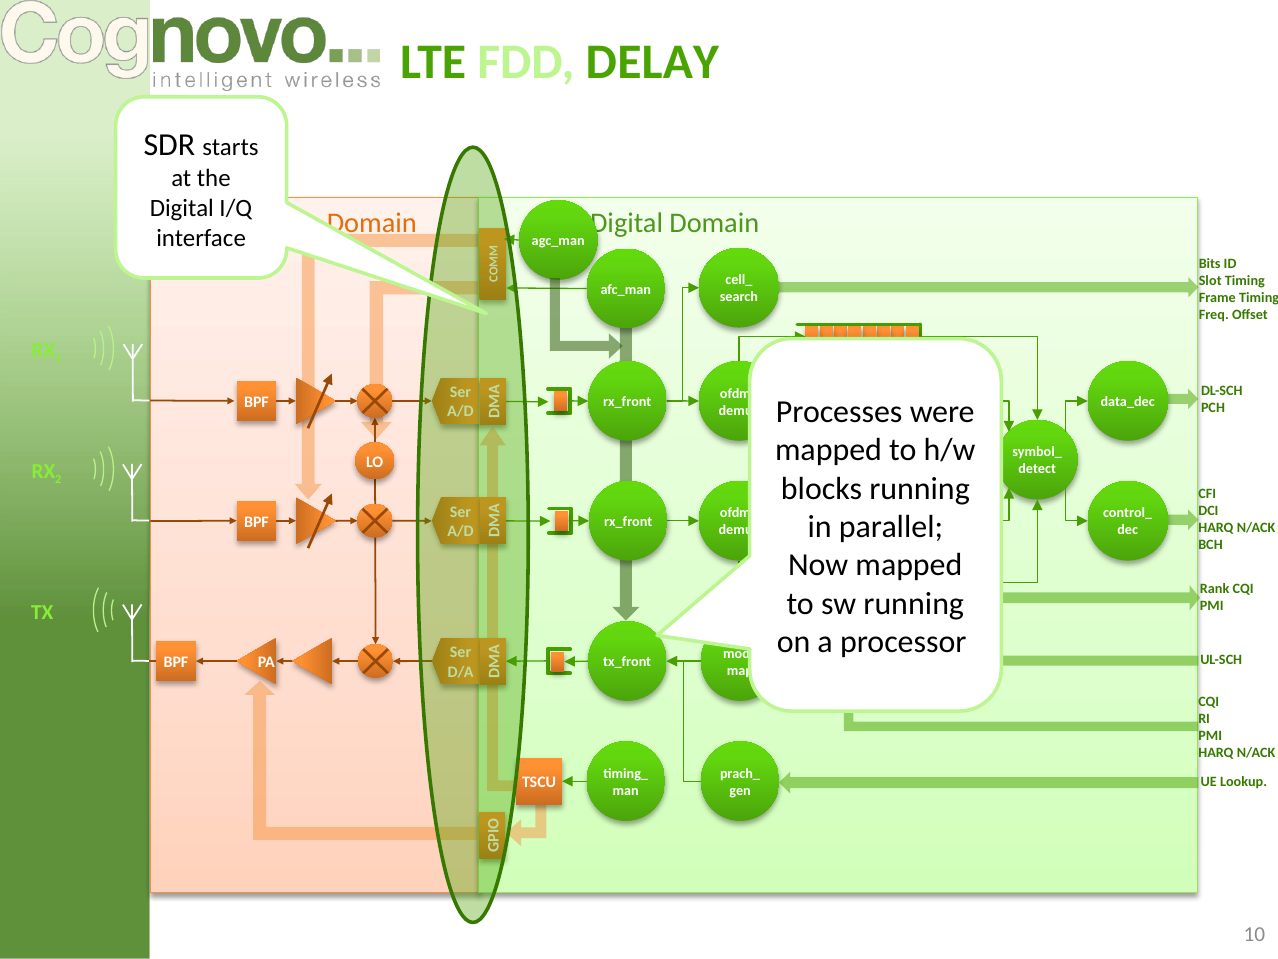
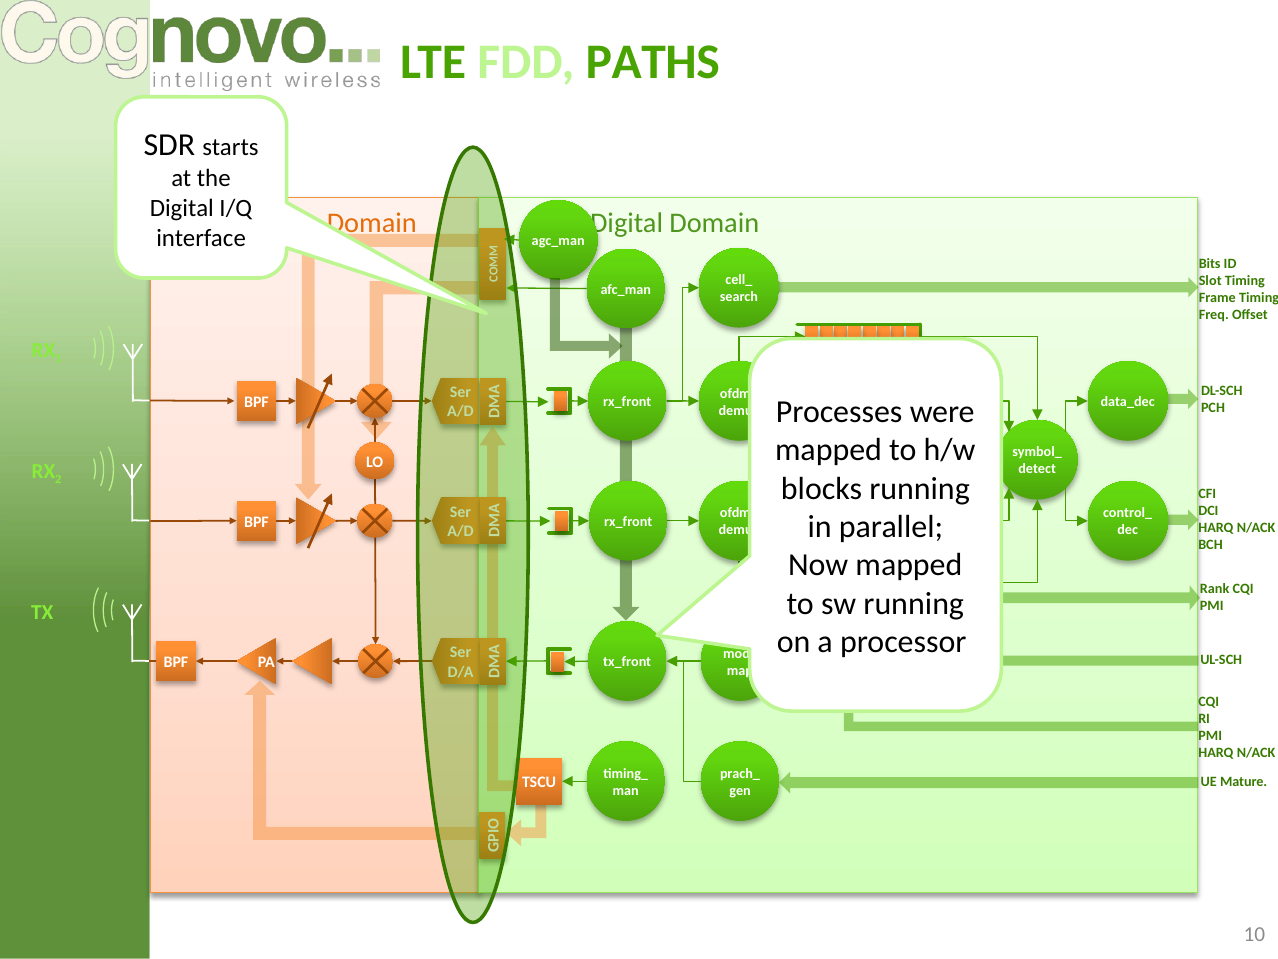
DELAY: DELAY -> PATHS (653, 63)
Lookup: Lookup -> Mature (1244, 781)
